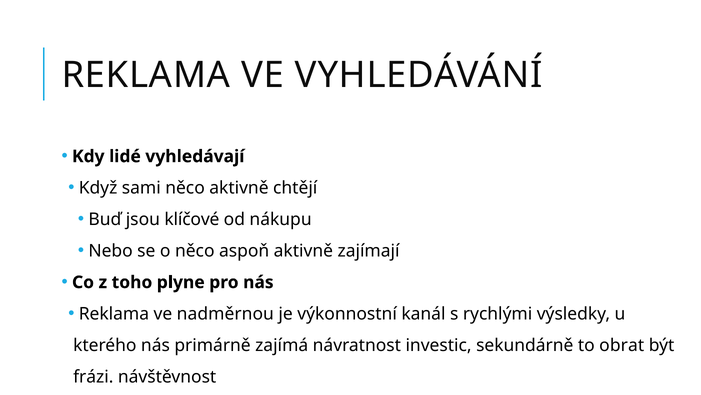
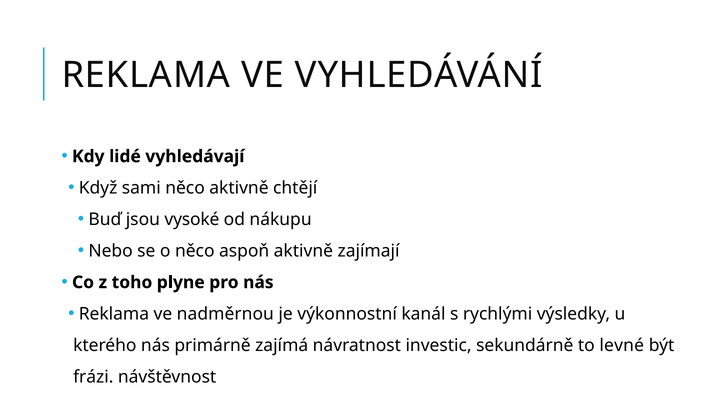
klíčové: klíčové -> vysoké (192, 219)
obrat: obrat -> levné (622, 345)
